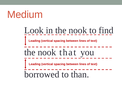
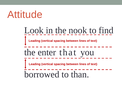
Medium: Medium -> Attitude (25, 15)
nook: nook -> enter (47, 52)
